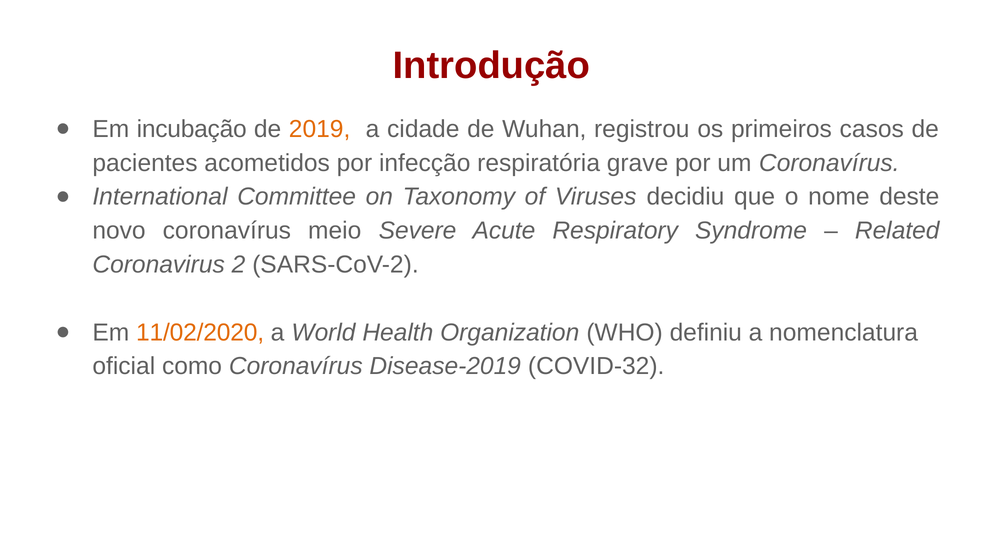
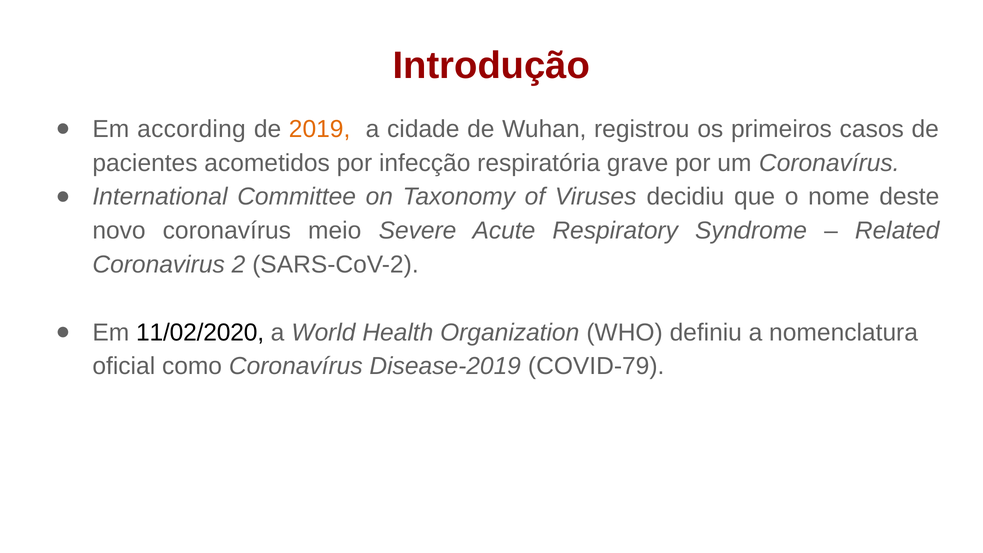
incubação: incubação -> according (191, 129)
11/02/2020 colour: orange -> black (200, 332)
COVID-32: COVID-32 -> COVID-79 (596, 366)
